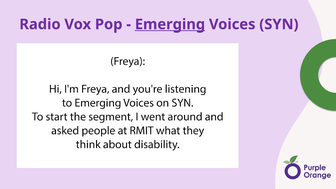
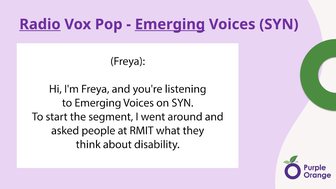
Radio underline: none -> present (40, 24)
